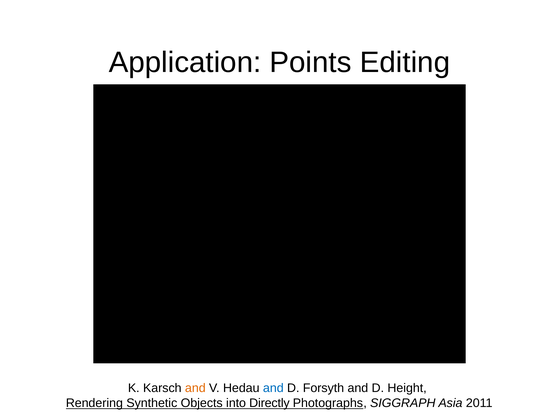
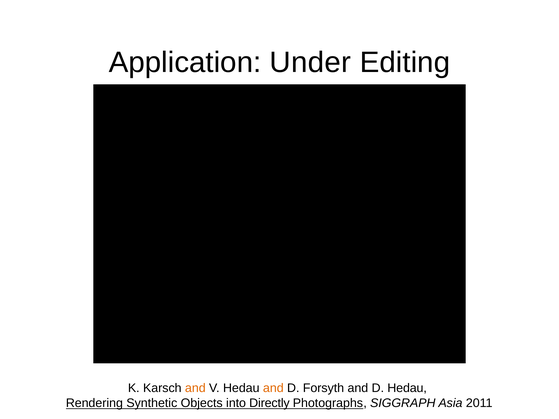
Points: Points -> Under (310, 63)
and colour: blue -> orange (273, 388)
D Height: Height -> Hedau (407, 388)
